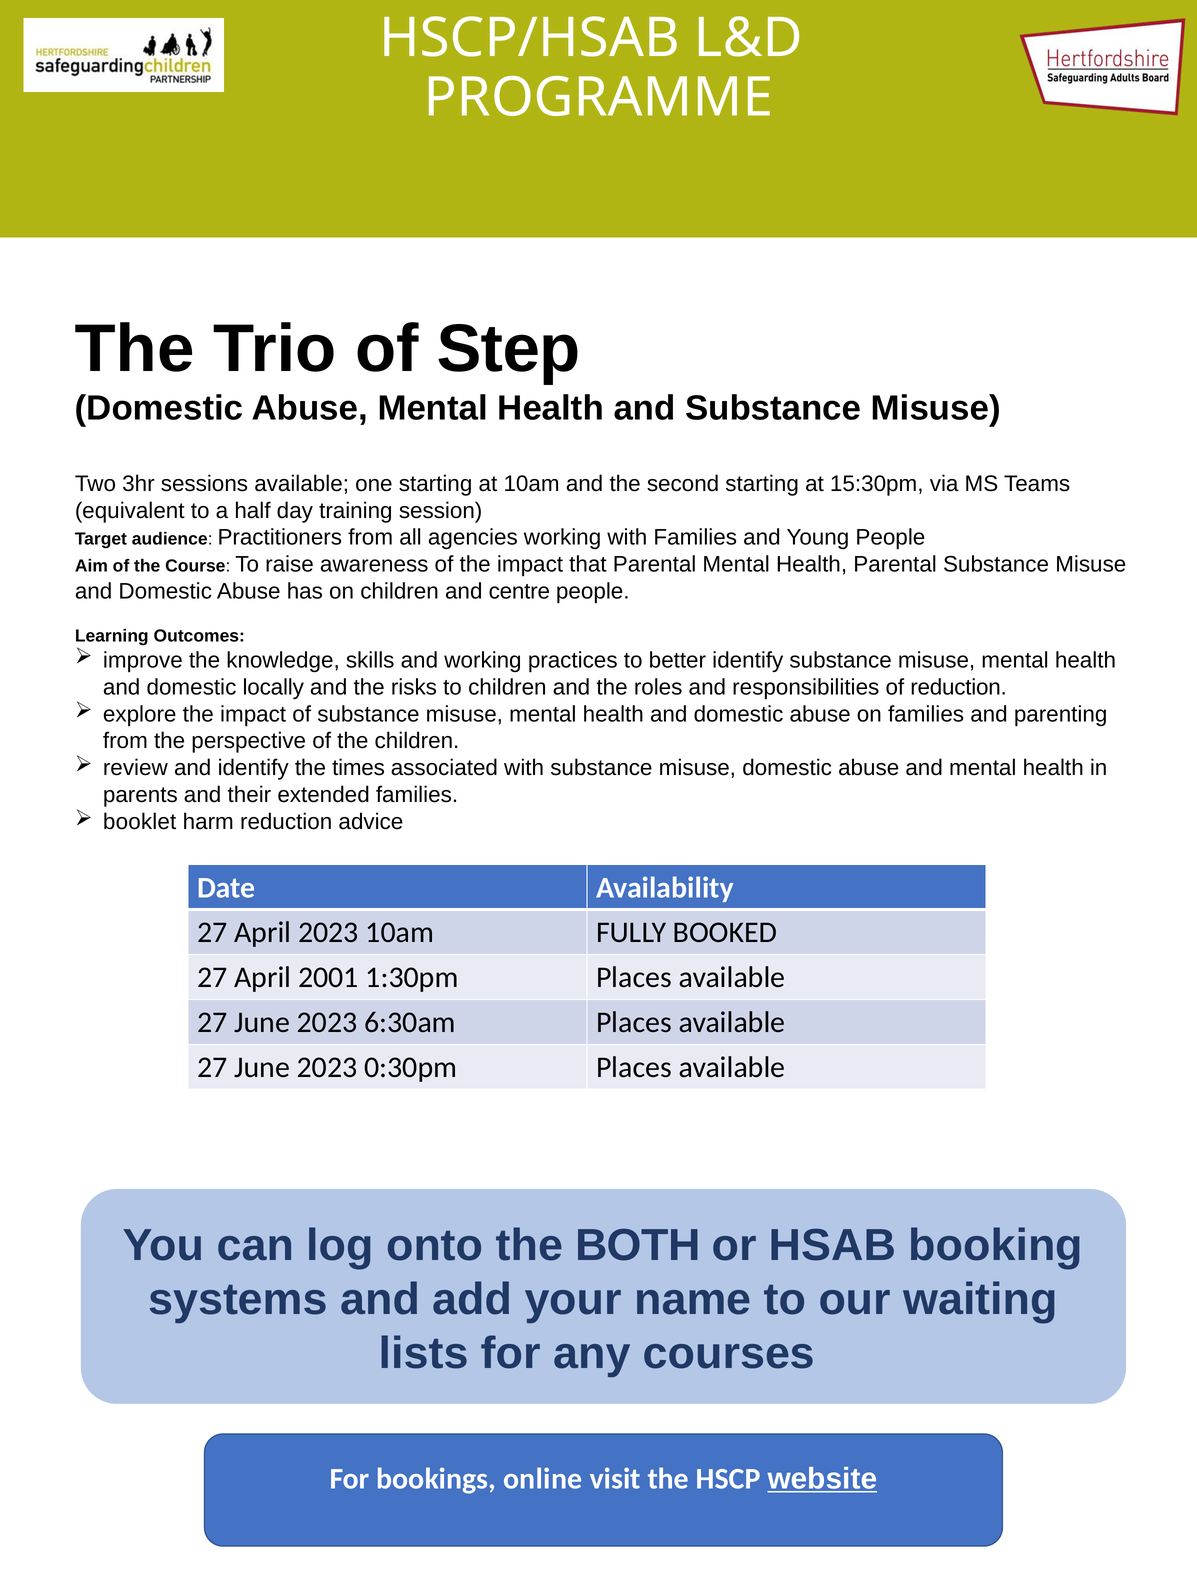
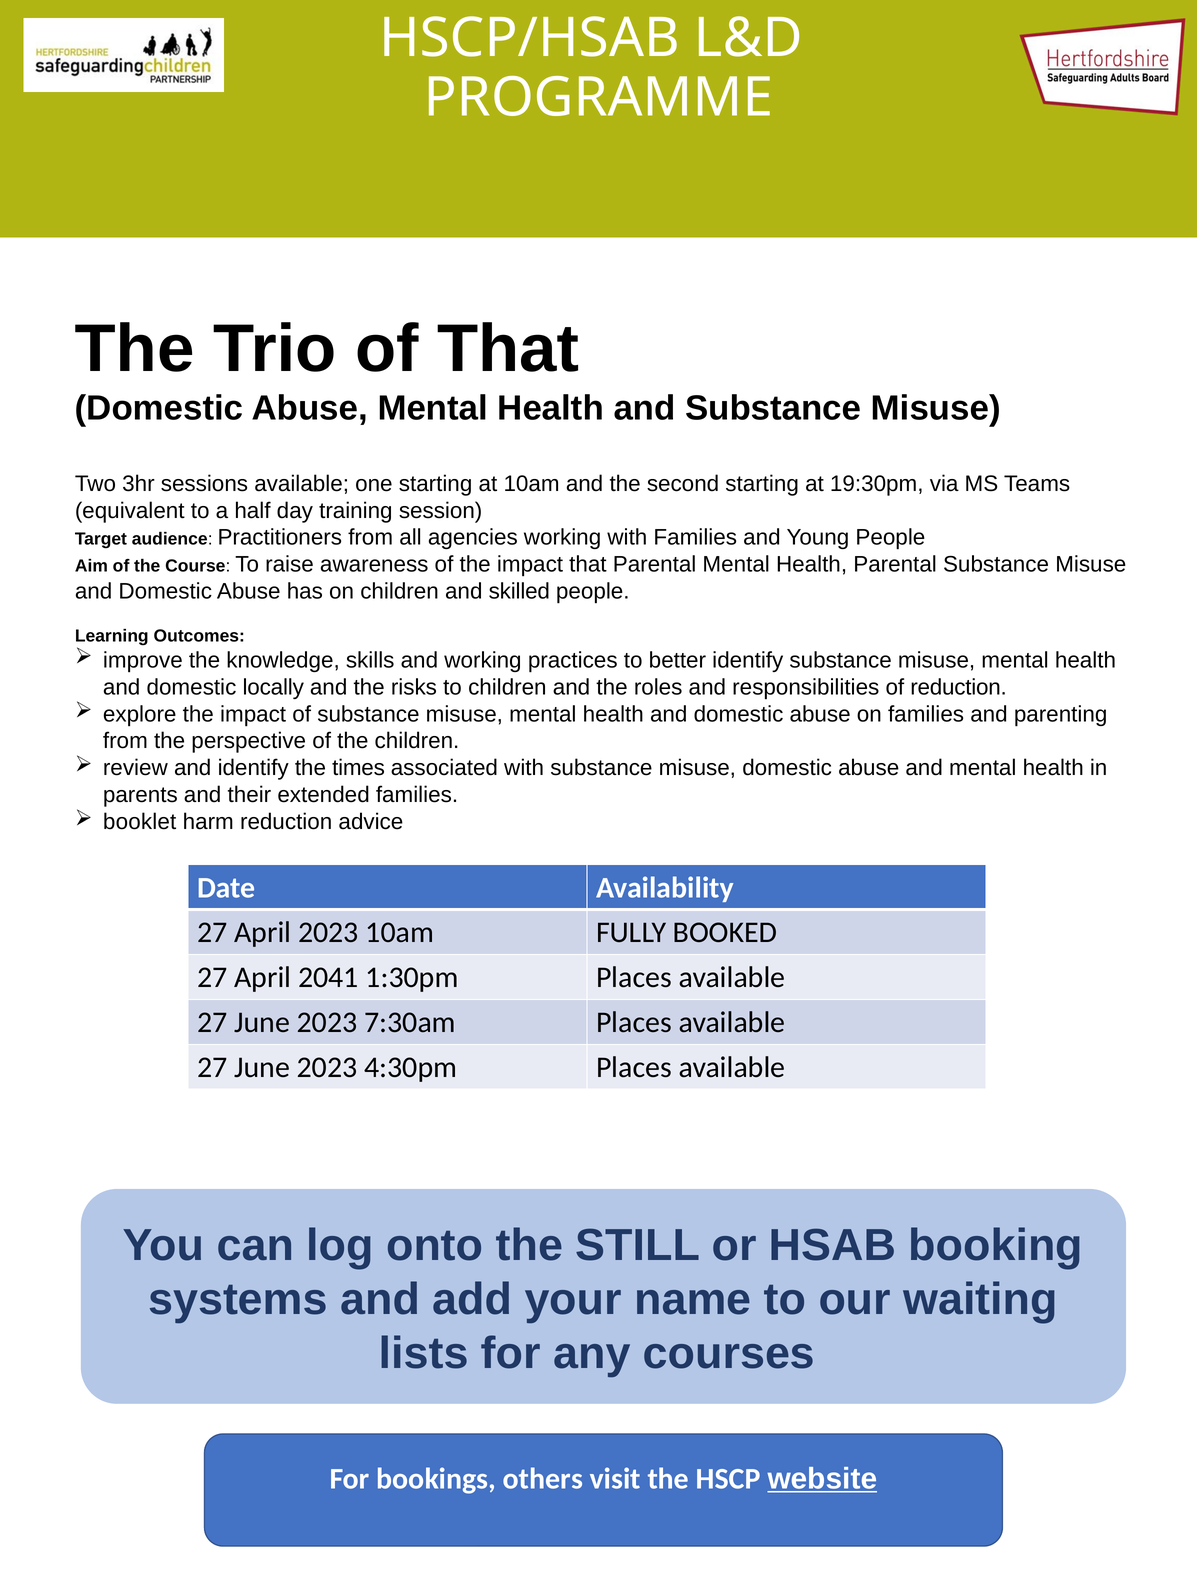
of Step: Step -> That (508, 349)
15:30pm: 15:30pm -> 19:30pm (877, 484)
centre: centre -> skilled (519, 591)
2001: 2001 -> 2041 (328, 978)
6:30am: 6:30am -> 7:30am (410, 1022)
0:30pm: 0:30pm -> 4:30pm (411, 1067)
BOTH: BOTH -> STILL (638, 1246)
online: online -> others (543, 1479)
